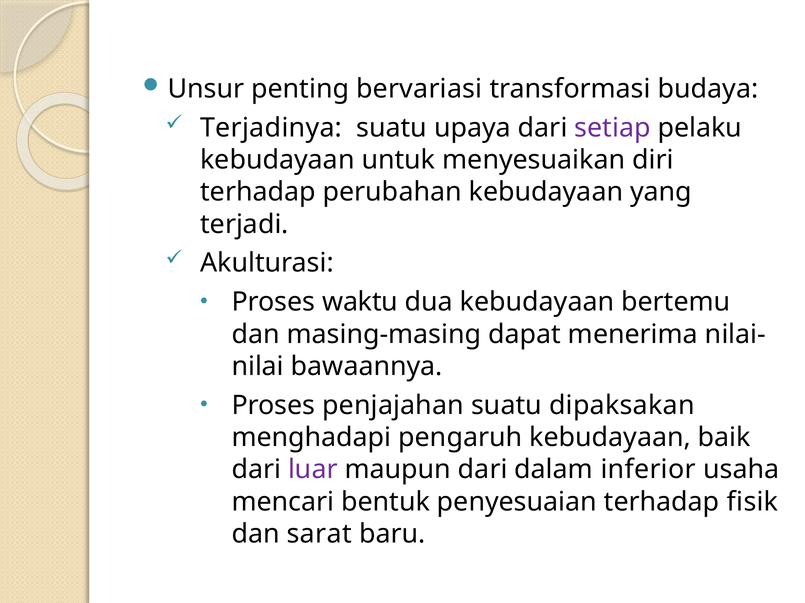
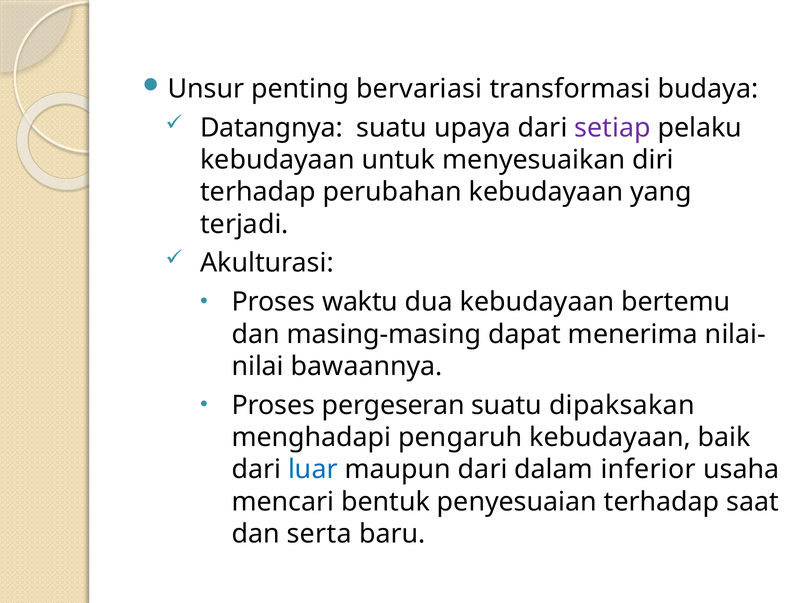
Terjadinya: Terjadinya -> Datangnya (271, 128)
penjajahan: penjajahan -> pergeseran (393, 406)
luar colour: purple -> blue (313, 470)
fisik: fisik -> saat (753, 502)
sarat: sarat -> serta (319, 535)
